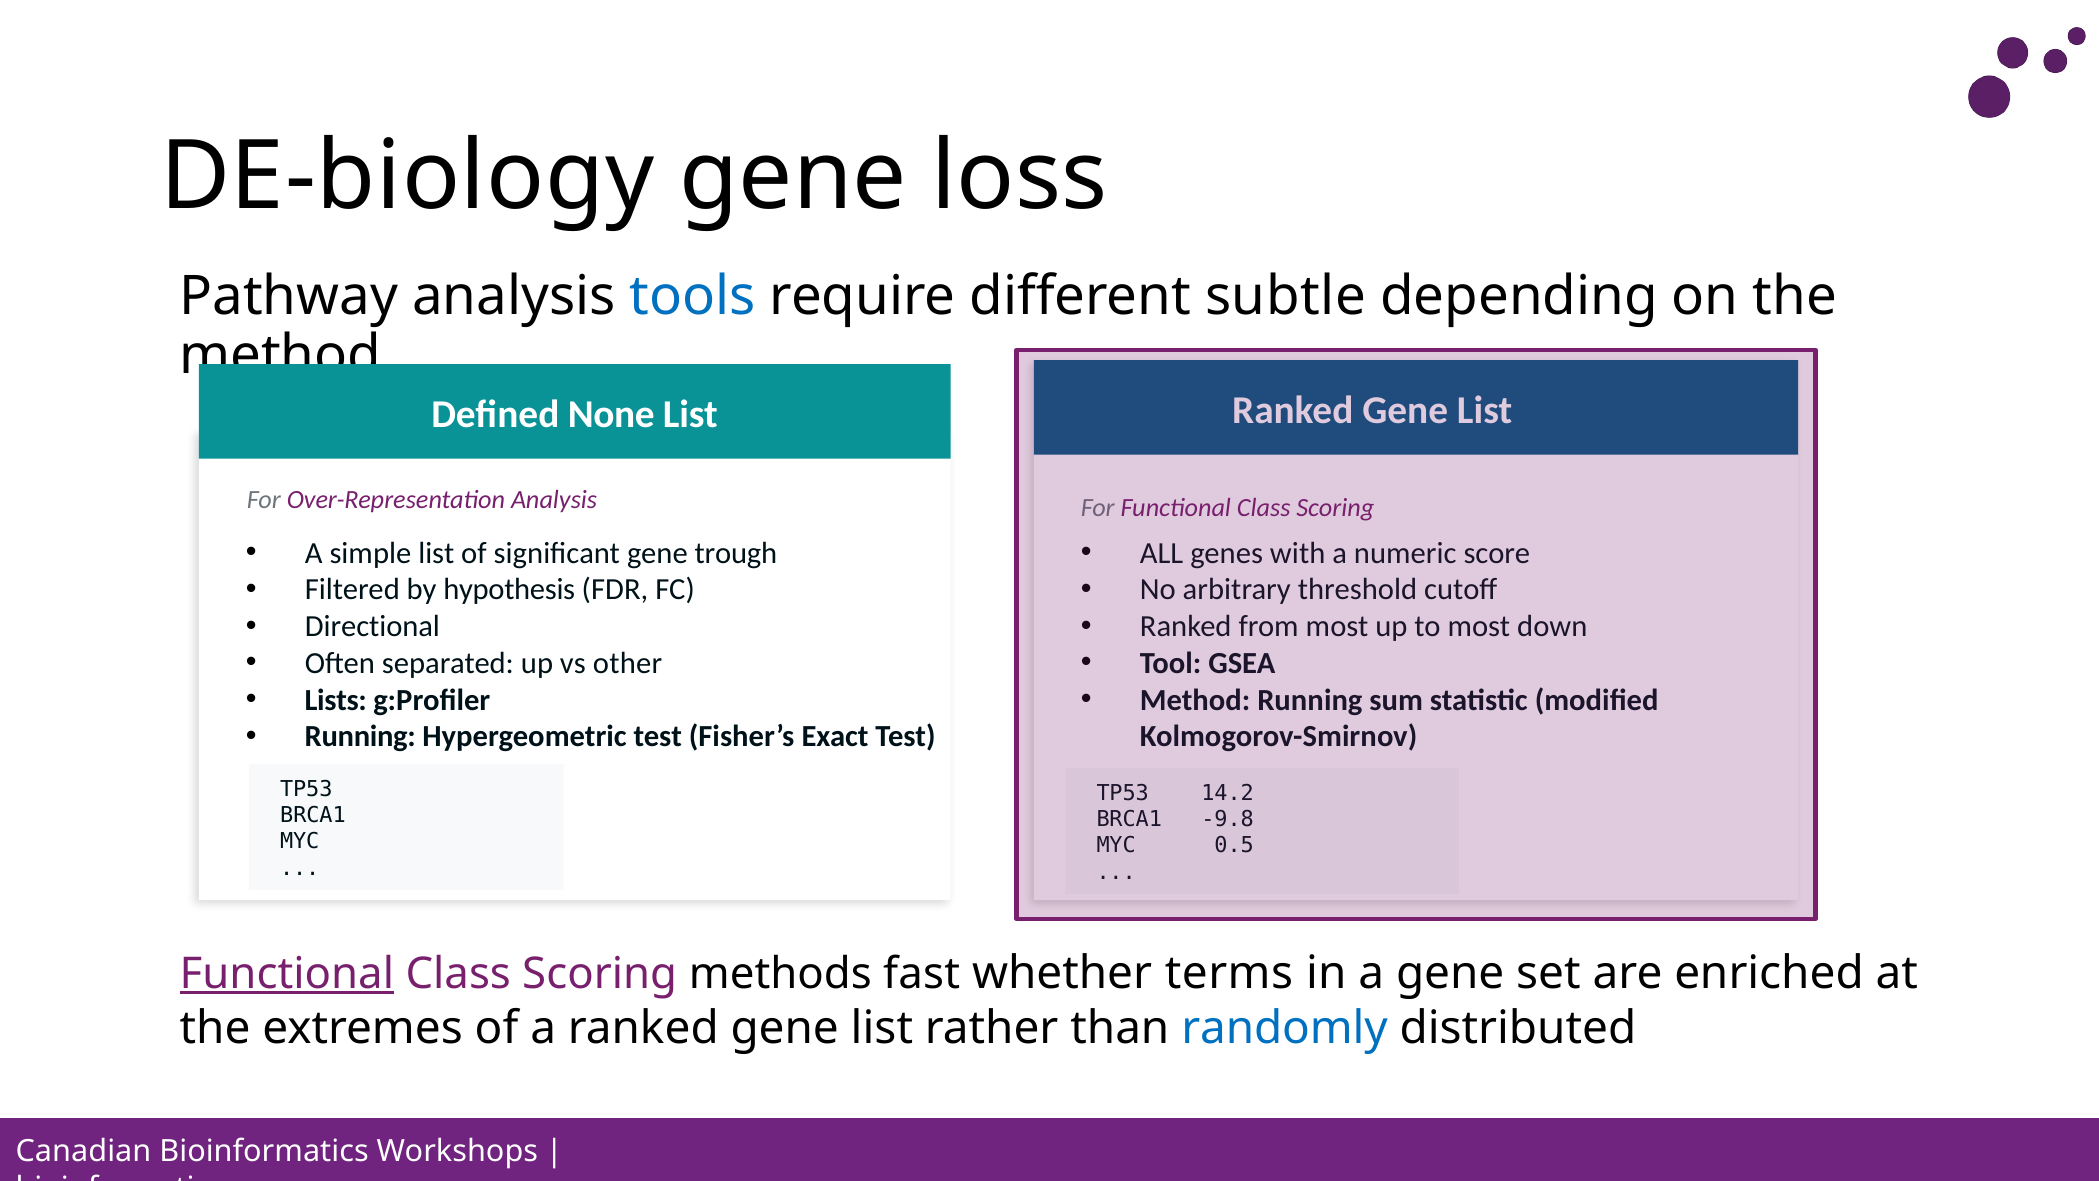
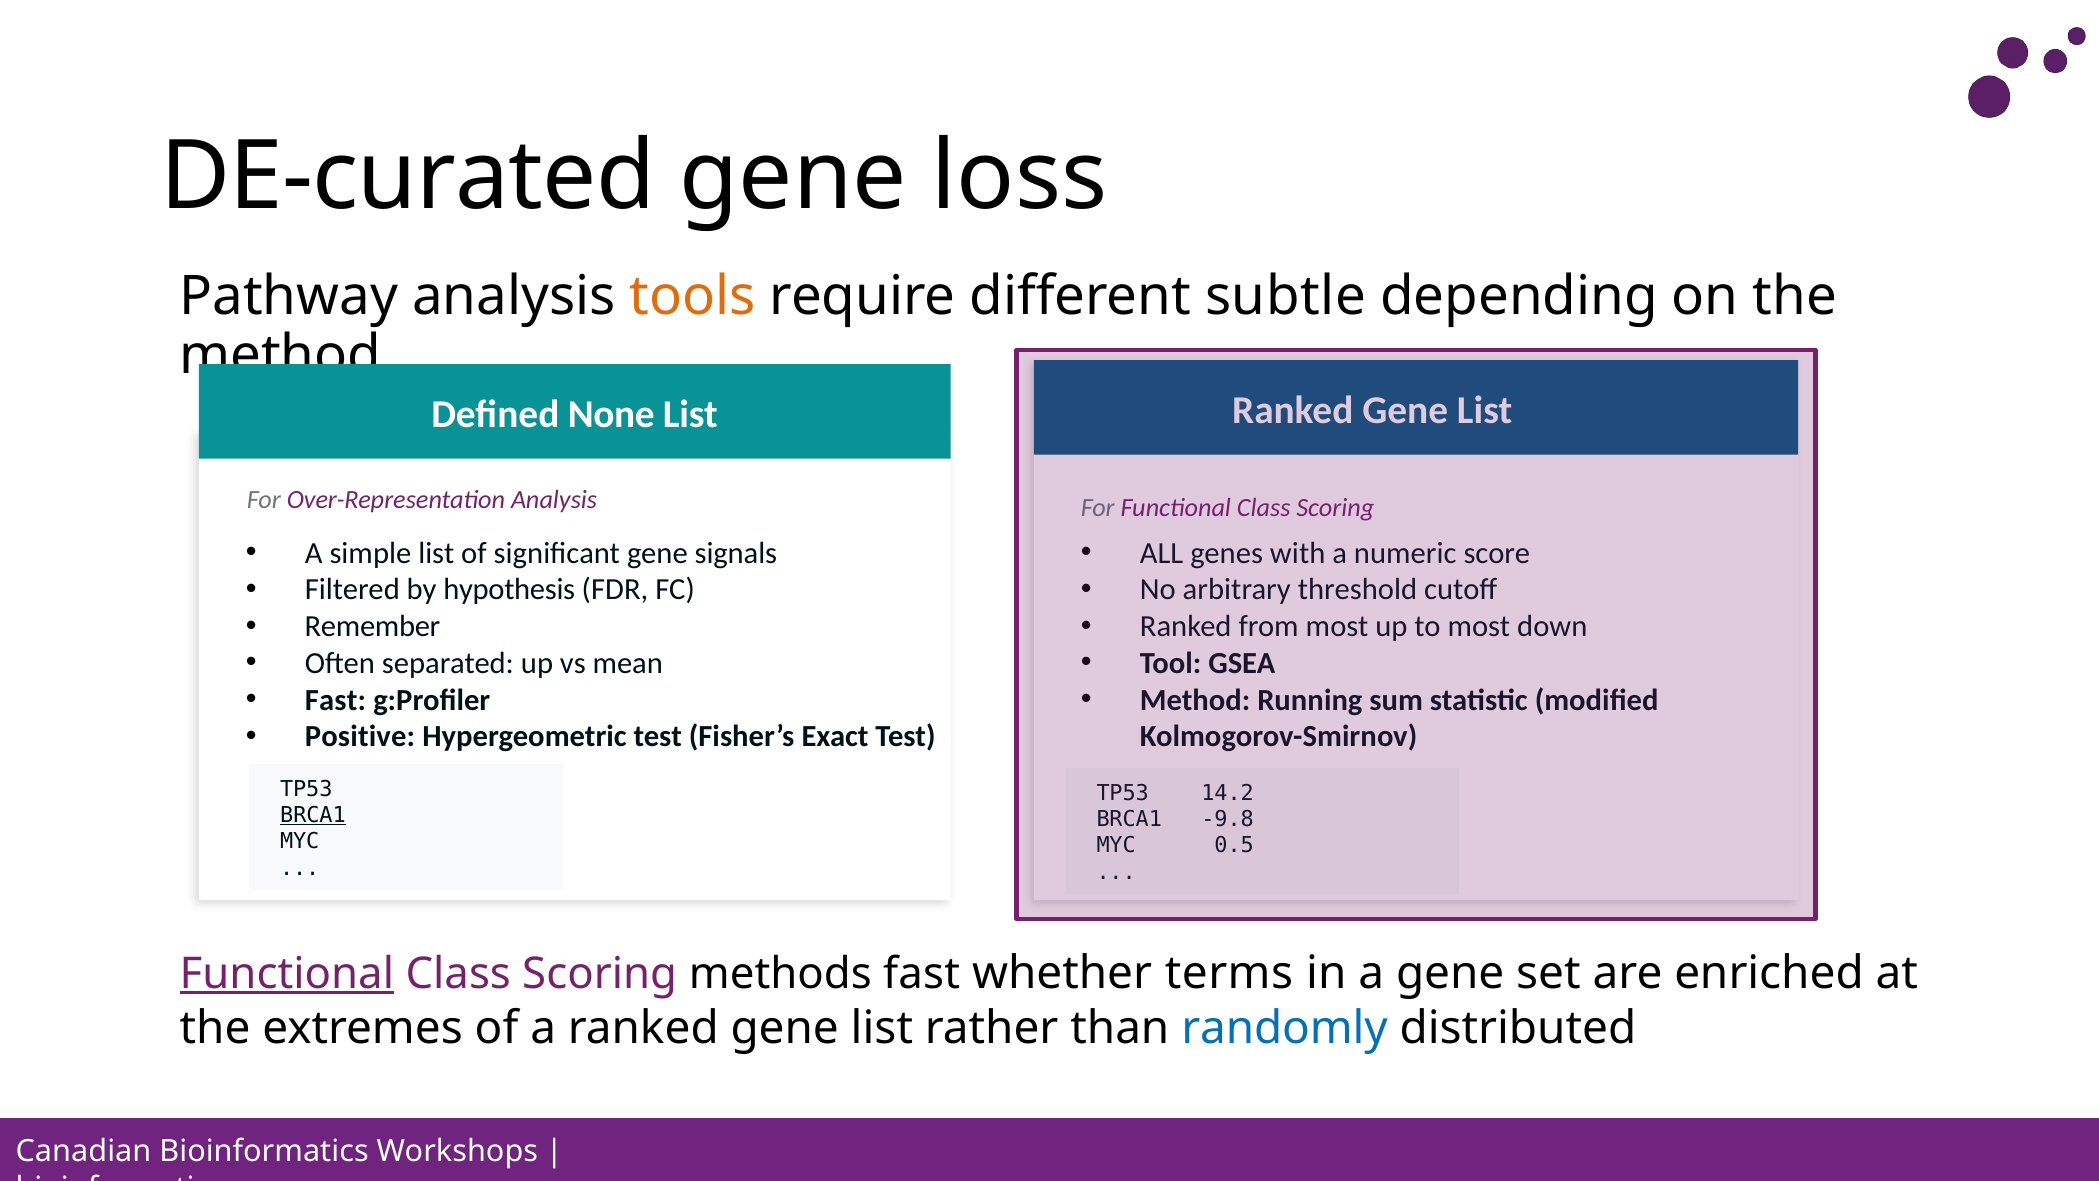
DE-biology: DE-biology -> DE-curated (408, 176)
tools colour: blue -> orange (693, 296)
trough: trough -> signals (736, 553)
Directional: Directional -> Remember (373, 626)
other: other -> mean (628, 663)
Lists: Lists -> Fast (335, 700)
Running: Running -> Positive (360, 737)
BRCA1 underline: none -> present (313, 815)
